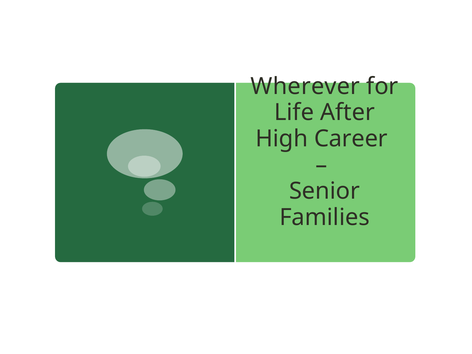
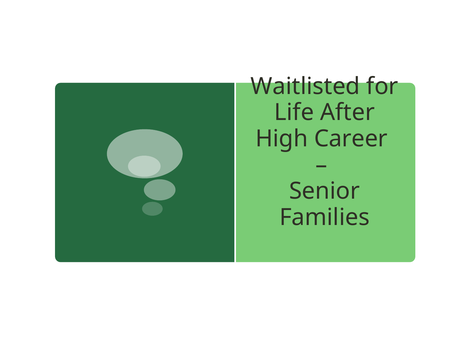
Wherever: Wherever -> Waitlisted (305, 86)
